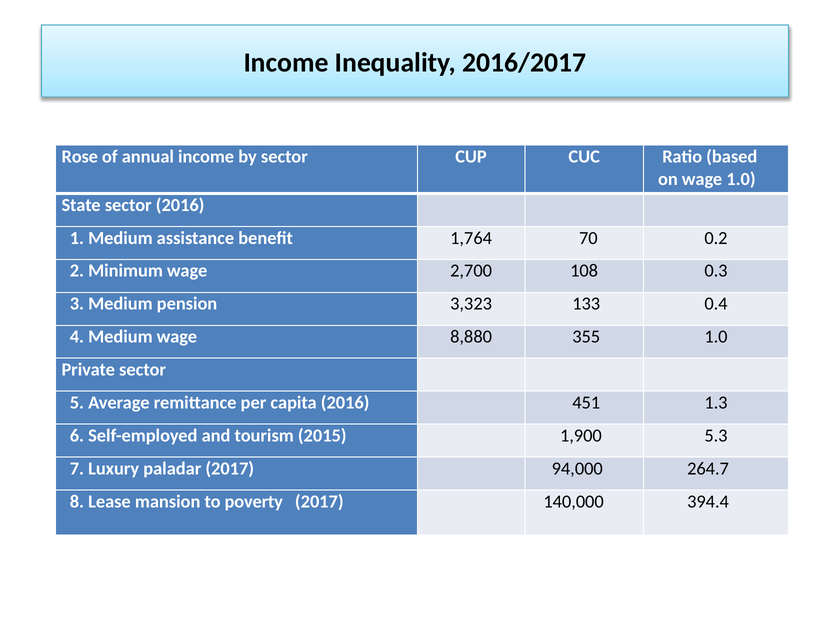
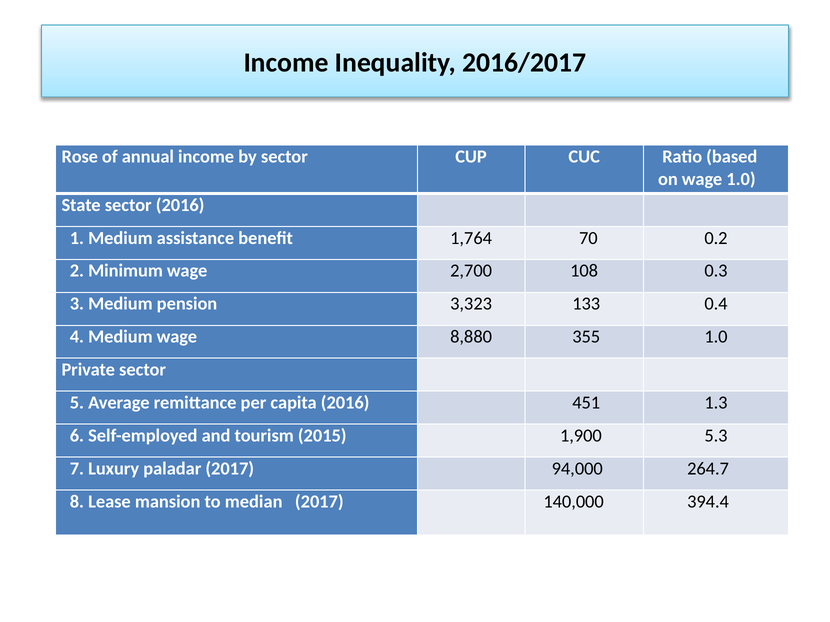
poverty: poverty -> median (254, 502)
